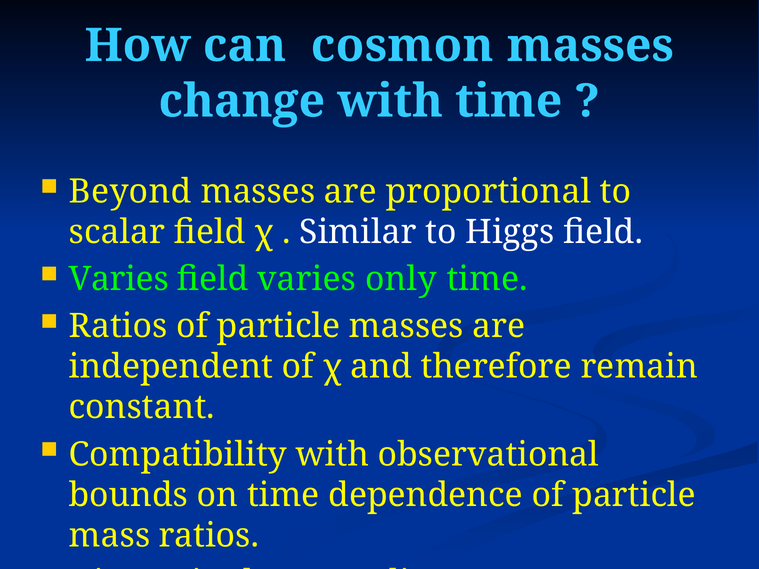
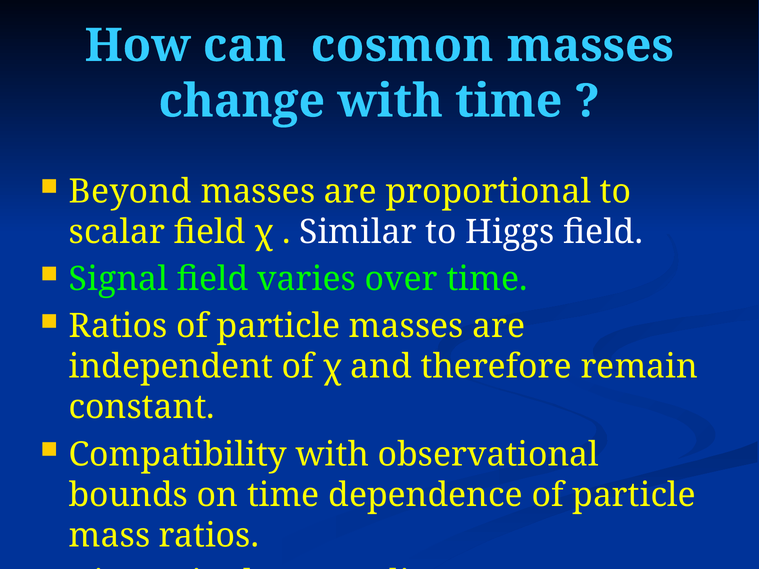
Varies: Varies -> Signal (118, 279)
only: only -> over (401, 279)
